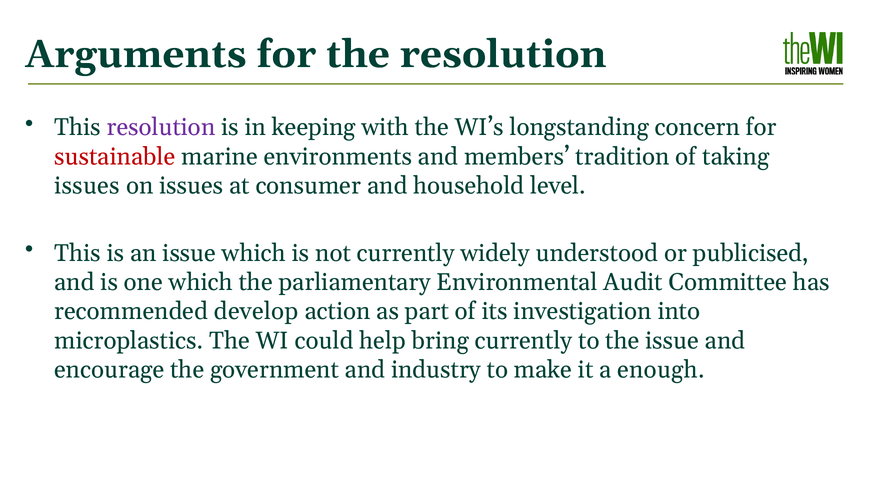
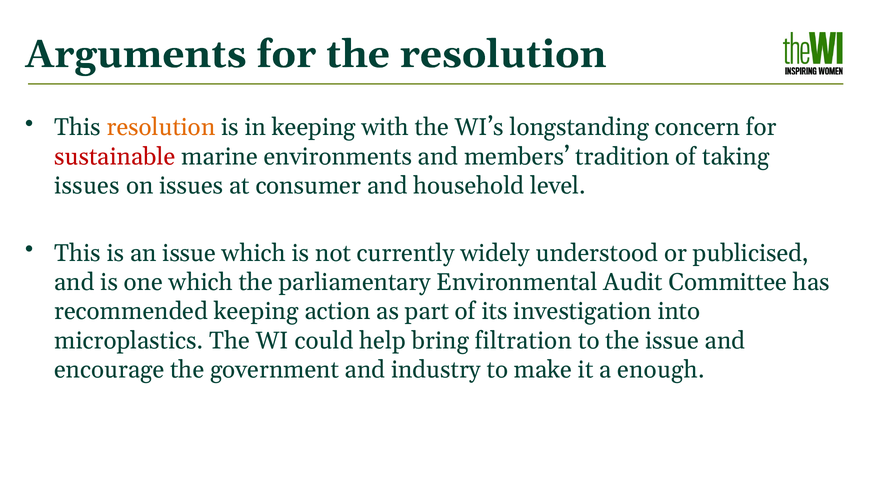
resolution colour: purple -> orange (161, 127)
recommended develop: develop -> keeping (256, 311)
bring currently: currently -> filtration (523, 340)
